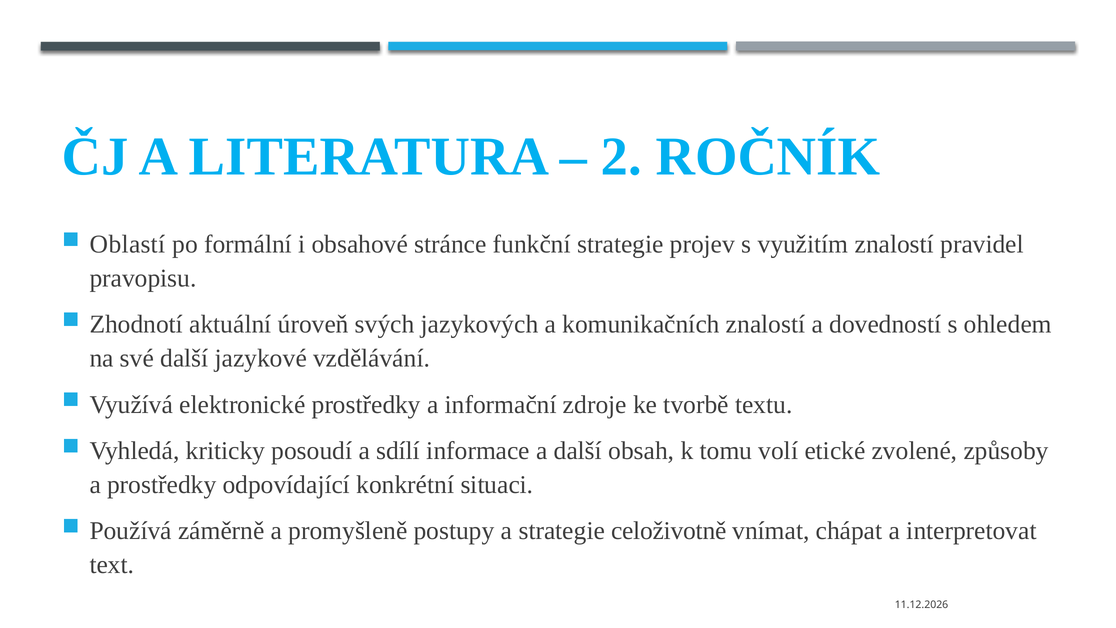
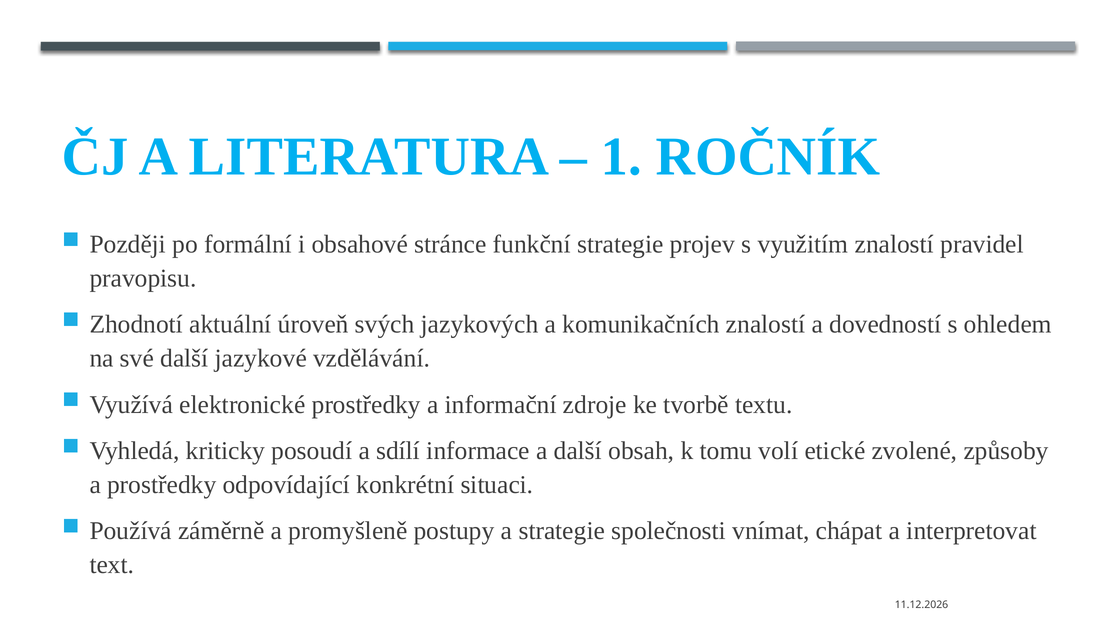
2: 2 -> 1 (621, 156)
Oblastí: Oblastí -> Později (128, 244)
celoživotně: celoživotně -> společnosti (669, 531)
